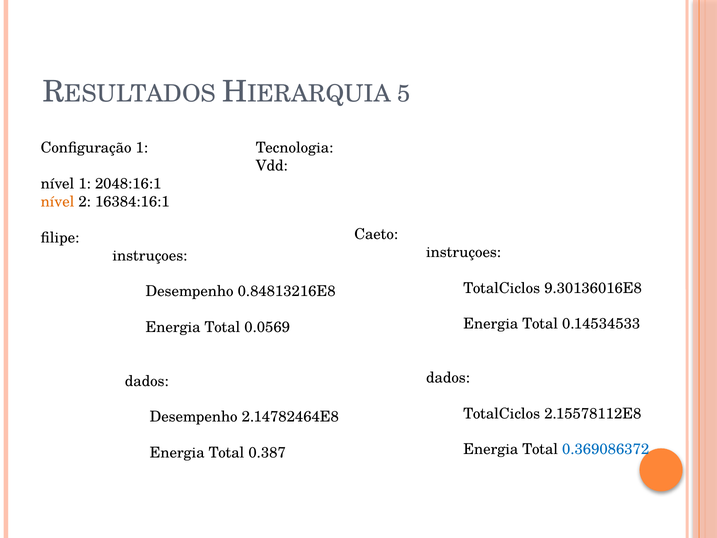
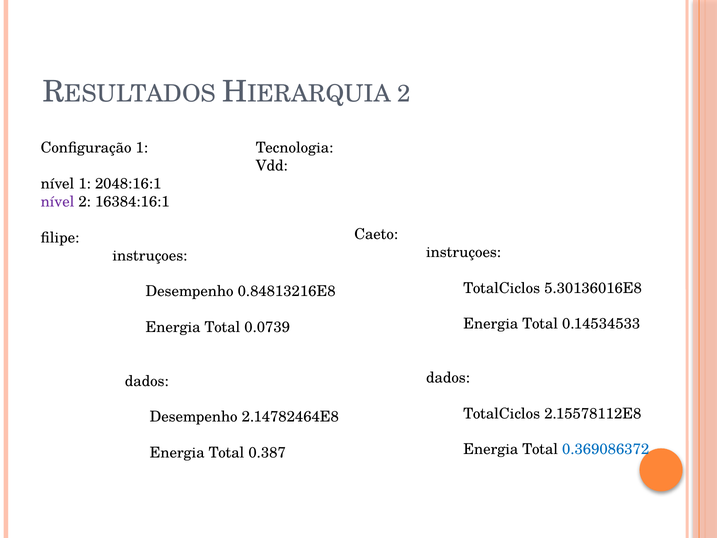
5: 5 -> 2 (404, 94)
nível colour: orange -> purple (58, 202)
9.30136016E8: 9.30136016E8 -> 5.30136016E8 (593, 288)
0.0569: 0.0569 -> 0.0739 (267, 327)
